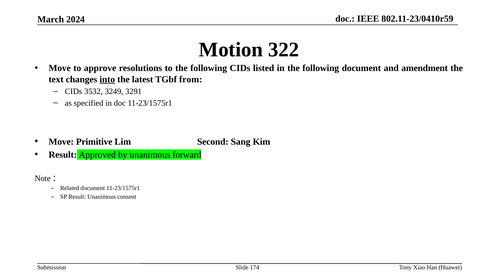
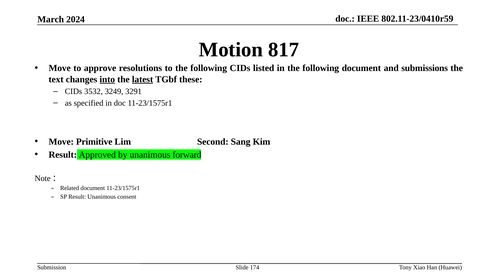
322: 322 -> 817 (284, 50)
amendment: amendment -> submissions (425, 68)
latest underline: none -> present (143, 79)
from: from -> these (191, 79)
